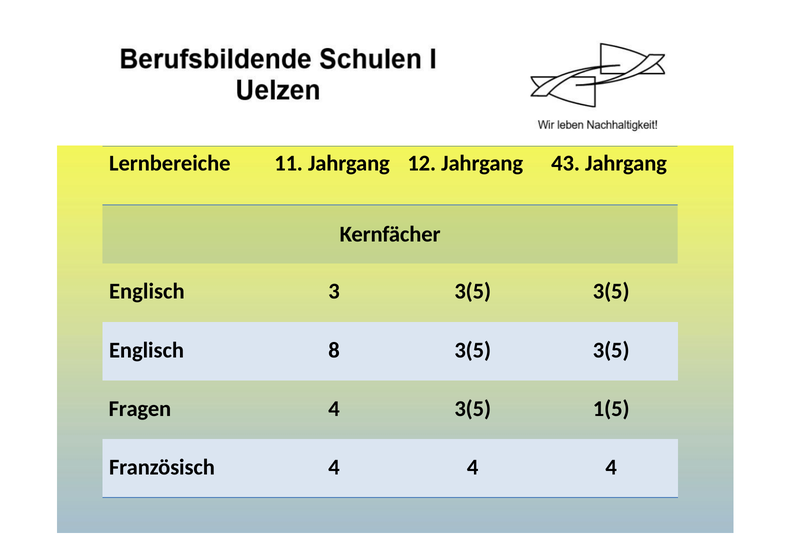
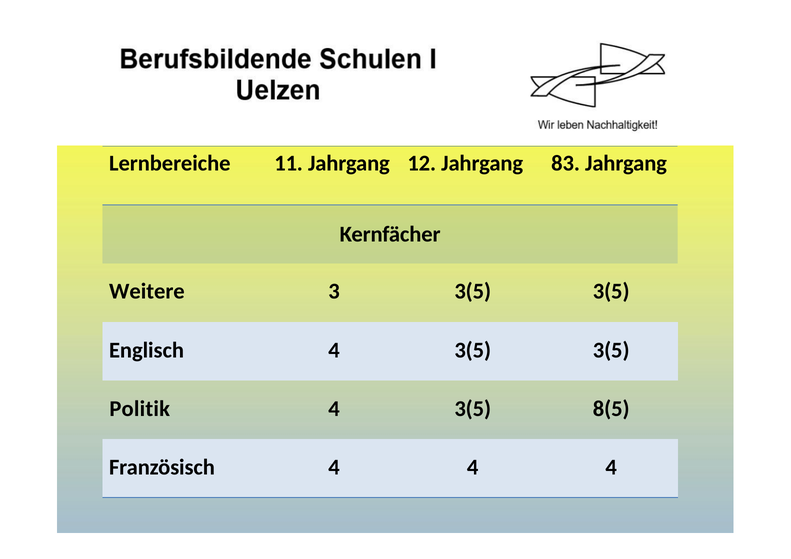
43: 43 -> 83 (566, 163)
Englisch: Englisch -> Weitere (147, 291)
Englisch 8: 8 -> 4 (334, 350)
Fragen: Fragen -> Politik (140, 409)
1(5: 1(5 -> 8(5 (611, 409)
